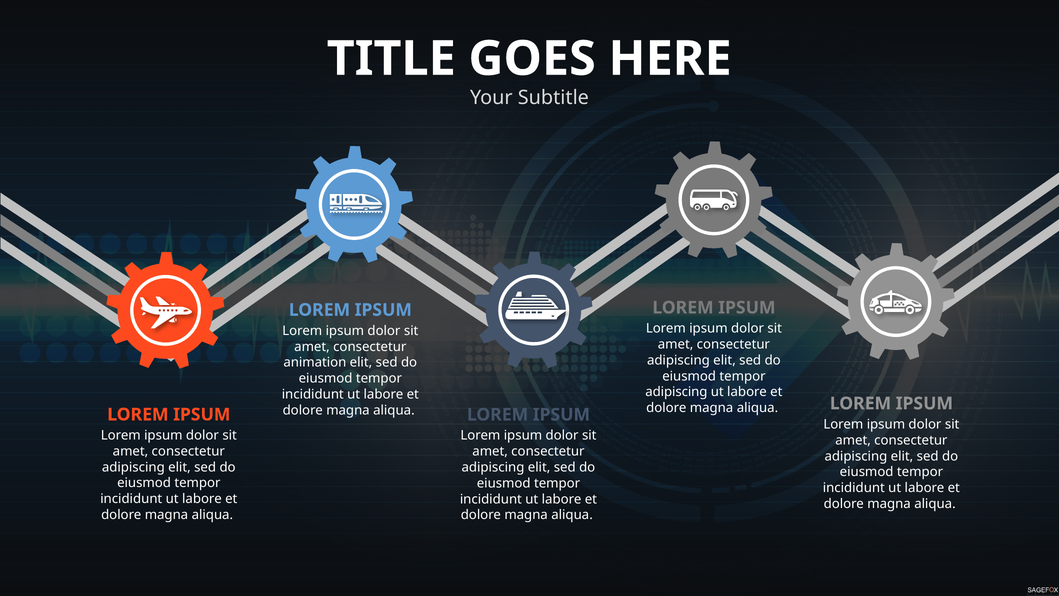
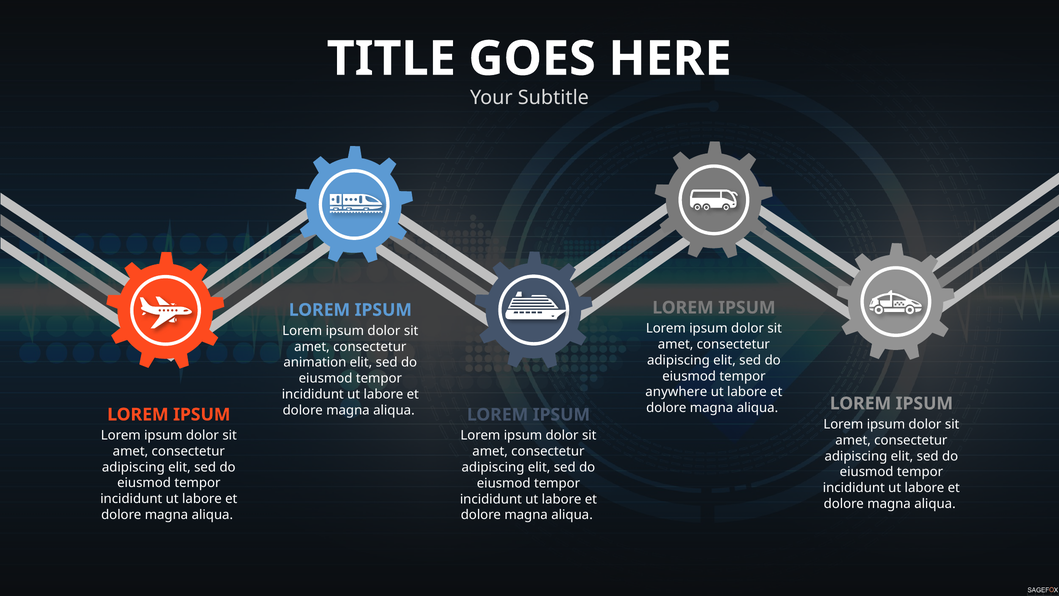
adipiscing: adipiscing -> anywhere (676, 392)
